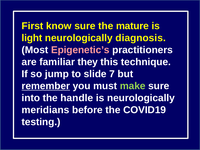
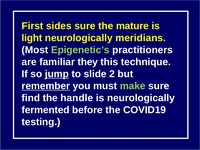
know: know -> sides (59, 26)
diagnosis: diagnosis -> meridians (141, 38)
Epigenetic’s colour: pink -> light green (80, 50)
jump underline: none -> present (57, 74)
7: 7 -> 2 (112, 74)
into: into -> find (31, 98)
meridians: meridians -> fermented (46, 110)
